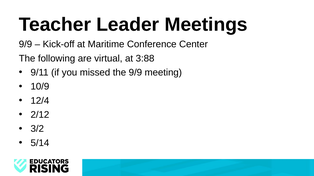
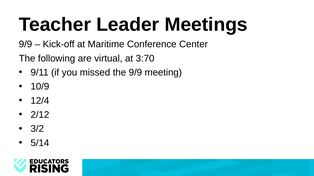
3:88: 3:88 -> 3:70 (145, 59)
